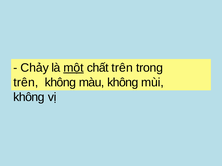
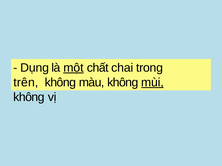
Chảy: Chảy -> Dụng (35, 68)
chất trên: trên -> chai (122, 68)
mùi underline: none -> present (152, 83)
